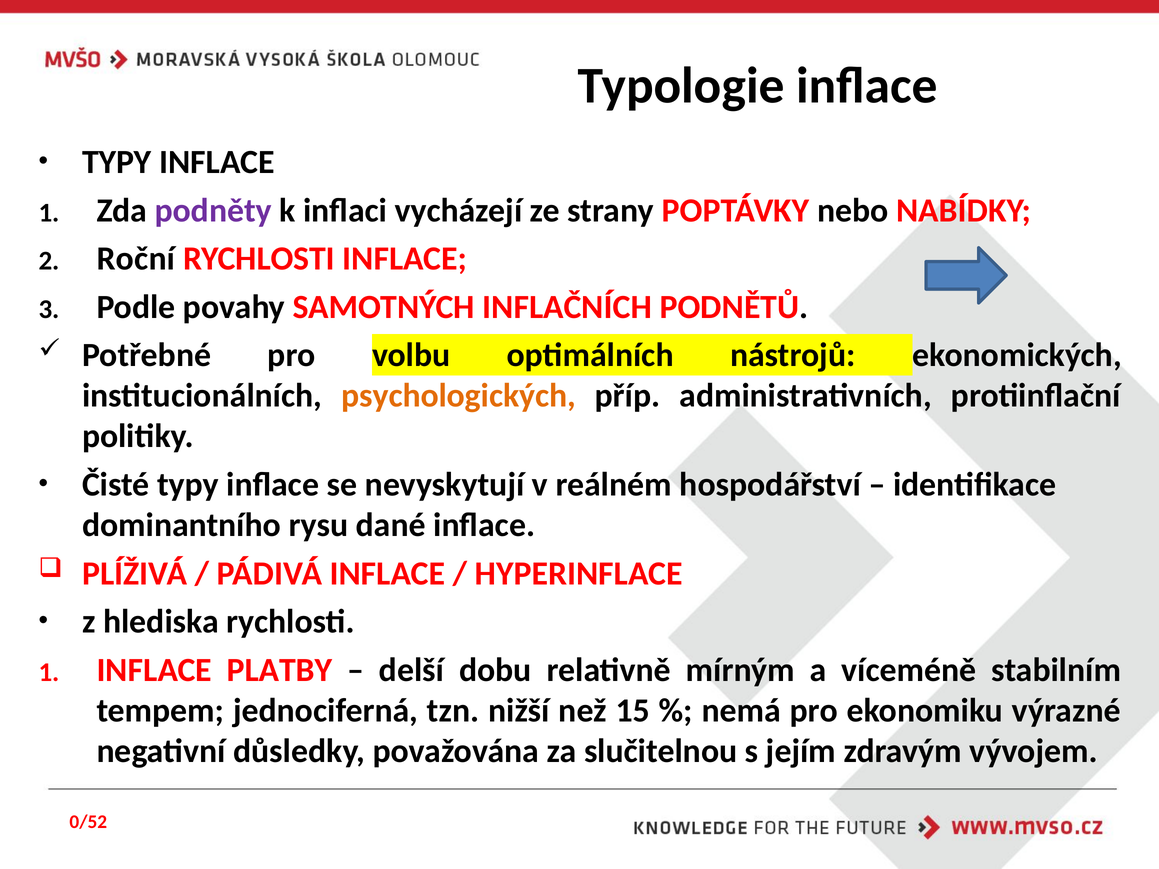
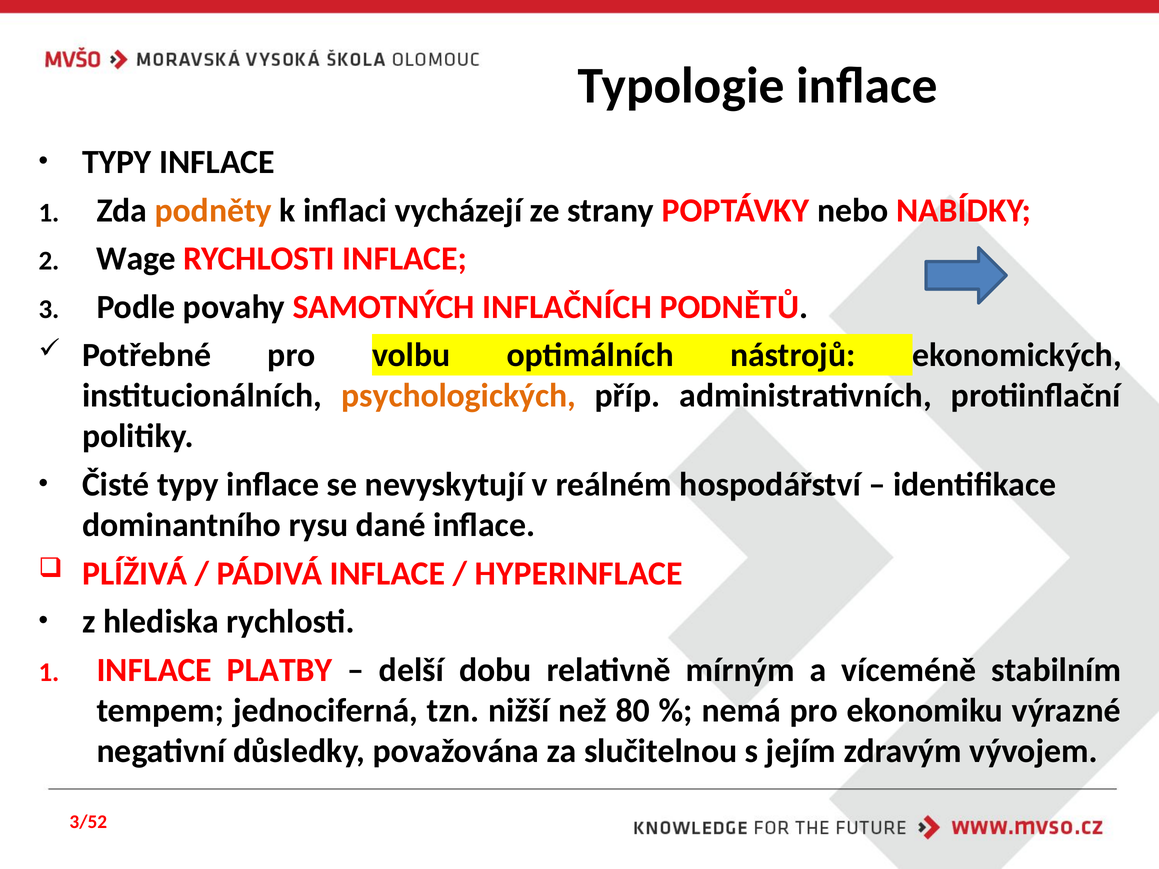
podněty colour: purple -> orange (213, 210)
Roční: Roční -> Wage (136, 259)
15: 15 -> 80 (633, 711)
0/52: 0/52 -> 3/52 (88, 822)
